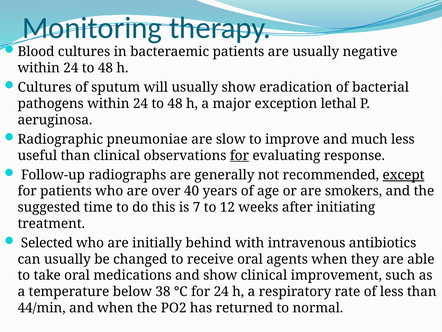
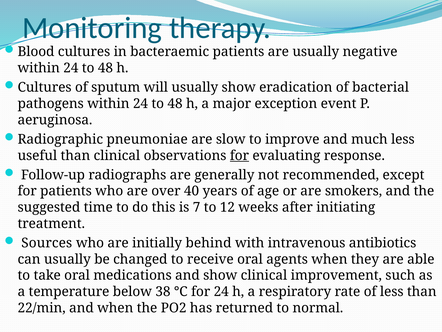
lethal: lethal -> event (339, 104)
except underline: present -> none (403, 175)
Selected: Selected -> Sources (47, 243)
44/min: 44/min -> 22/min (42, 307)
